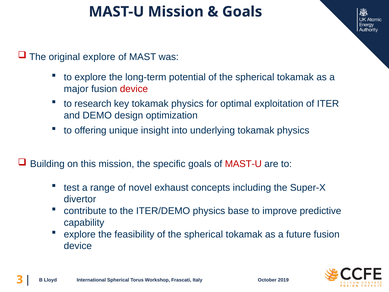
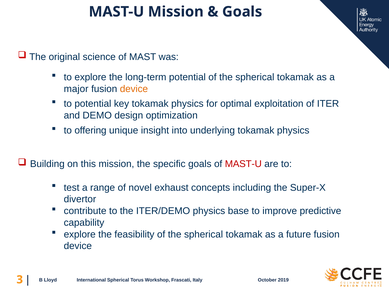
original explore: explore -> science (99, 57)
device colour: red -> orange (134, 89)
to research: research -> potential (93, 104)
